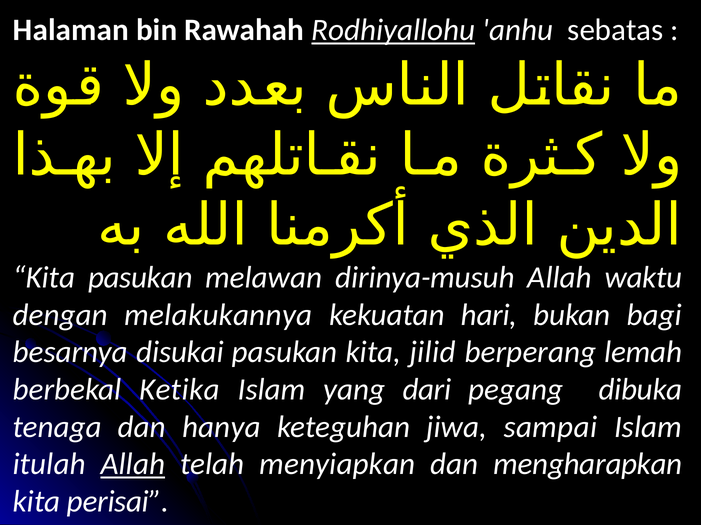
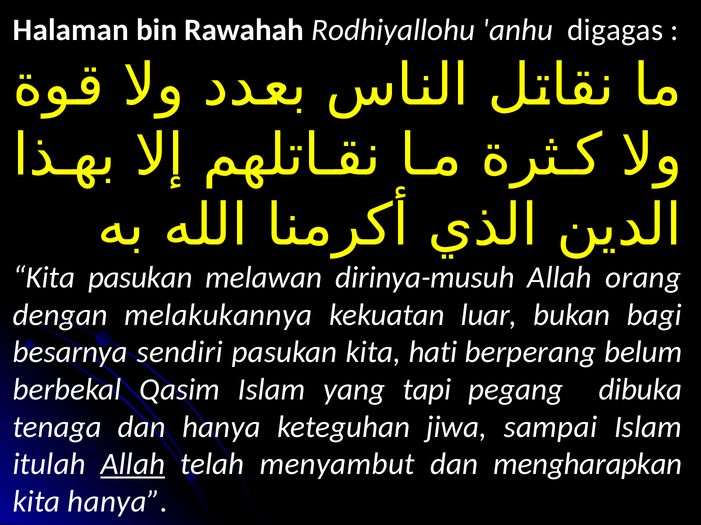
Rodhiyallohu underline: present -> none (393, 30)
sebatas: sebatas -> digagas (615, 30)
waktu: waktu -> orang (643, 278)
hari: hari -> luar (489, 315)
disukai: disukai -> sendiri (180, 353)
kita jilid: jilid -> hati (433, 353)
lemah: lemah -> belum (643, 353)
Ketika: Ketika -> Qasim (180, 390)
dari: dari -> tapi (427, 390)
menyiapkan: menyiapkan -> menyambut (337, 465)
kita perisai: perisai -> hanya (118, 502)
